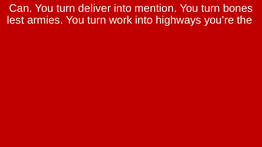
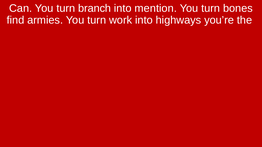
deliver: deliver -> branch (95, 8)
lest: lest -> find (16, 20)
